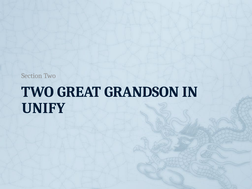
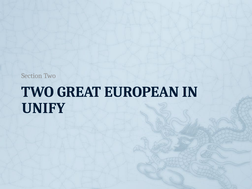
GRANDSON: GRANDSON -> EUROPEAN (142, 92)
